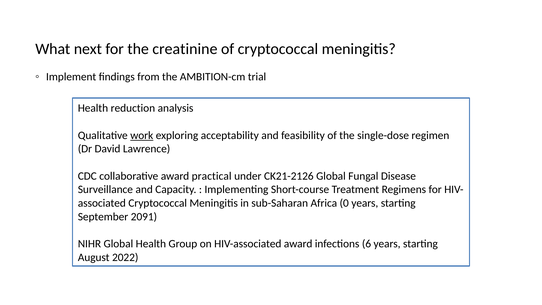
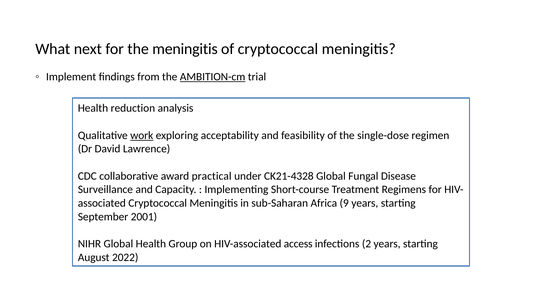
the creatinine: creatinine -> meningitis (185, 49)
AMBITION-cm underline: none -> present (213, 77)
CK21-2126: CK21-2126 -> CK21-4328 (289, 176)
0: 0 -> 9 (344, 203)
2091: 2091 -> 2001 (144, 217)
HIV-associated award: award -> access (298, 244)
6: 6 -> 2 (366, 244)
